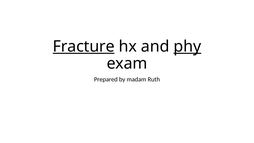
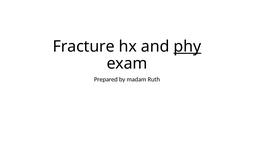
Fracture underline: present -> none (84, 46)
